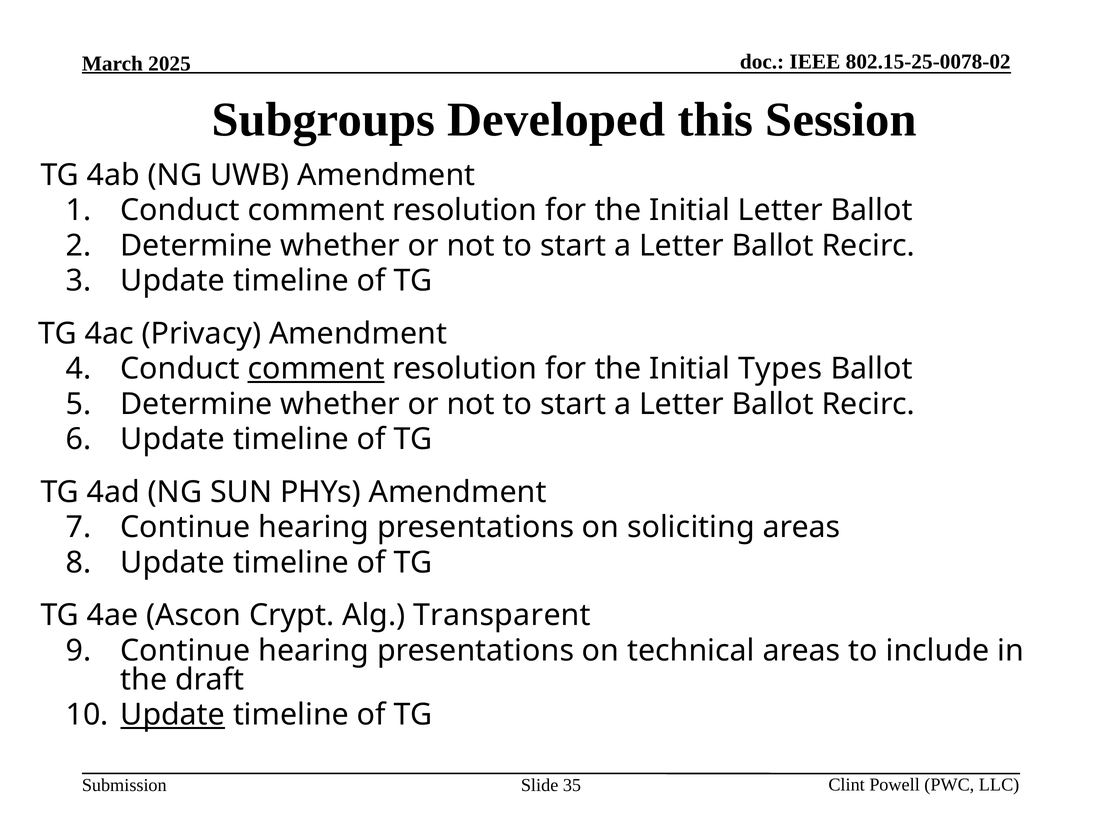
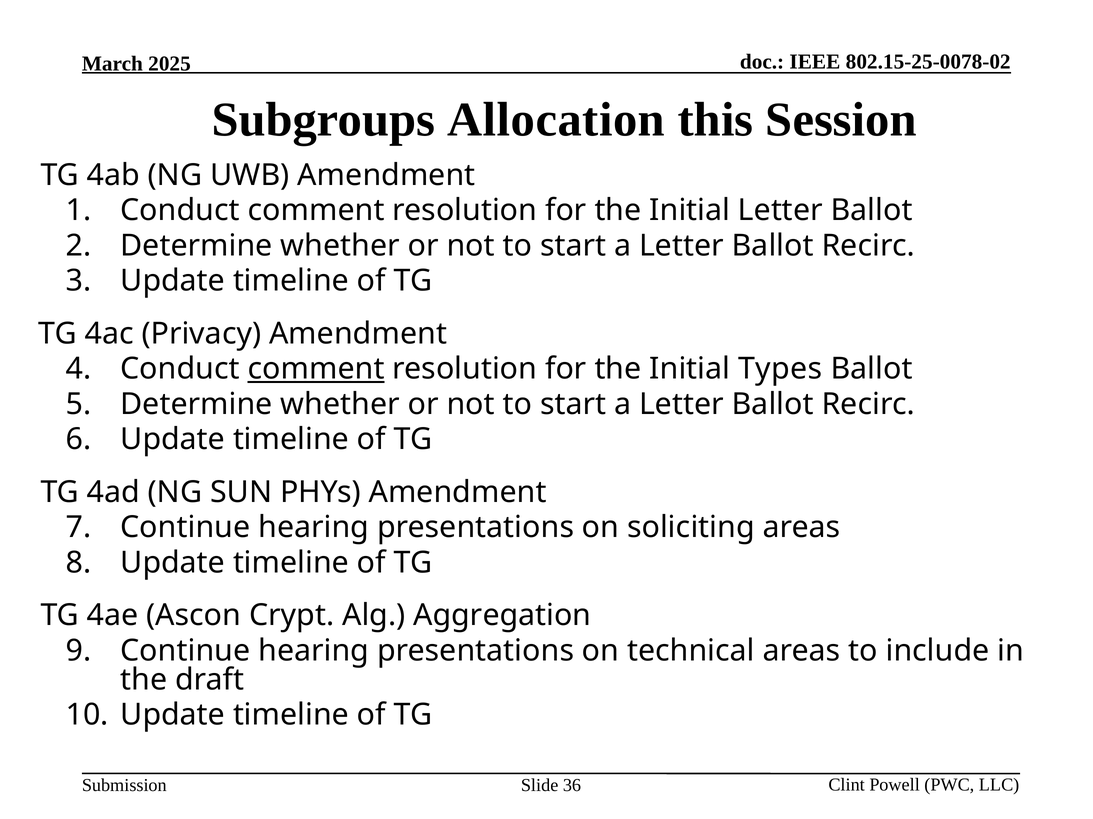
Developed: Developed -> Allocation (556, 120)
Transparent: Transparent -> Aggregation (502, 616)
Update underline: present -> none (173, 716)
35: 35 -> 36 (572, 786)
